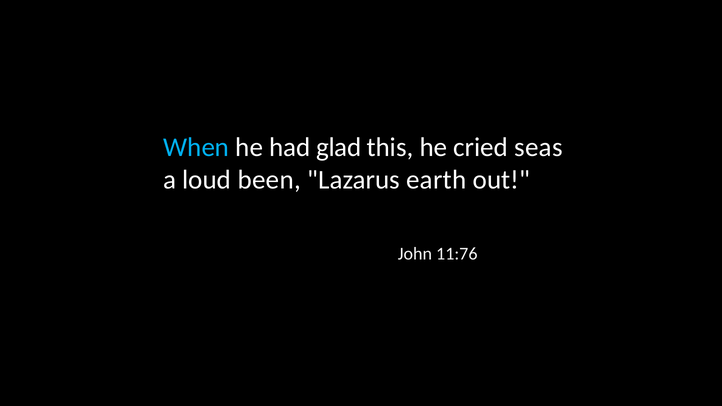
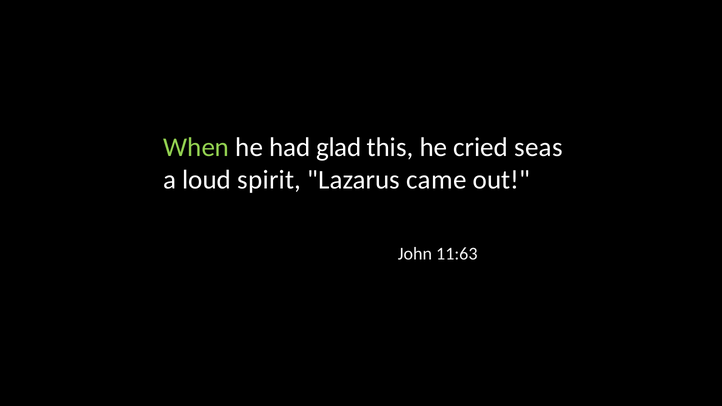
When colour: light blue -> light green (196, 147)
been: been -> spirit (269, 180)
earth: earth -> came (436, 180)
11:76: 11:76 -> 11:63 (457, 254)
